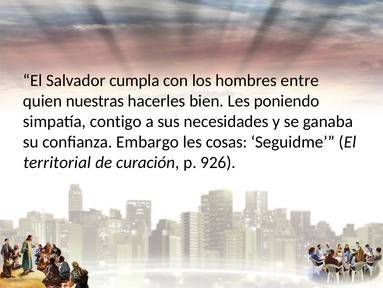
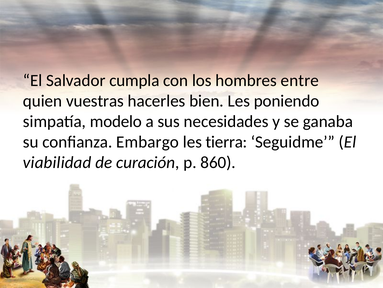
nuestras: nuestras -> vuestras (95, 101)
contigo: contigo -> modelo (116, 121)
cosas: cosas -> tierra (227, 142)
territorial: territorial -> viabilidad (57, 162)
926: 926 -> 860 (218, 162)
